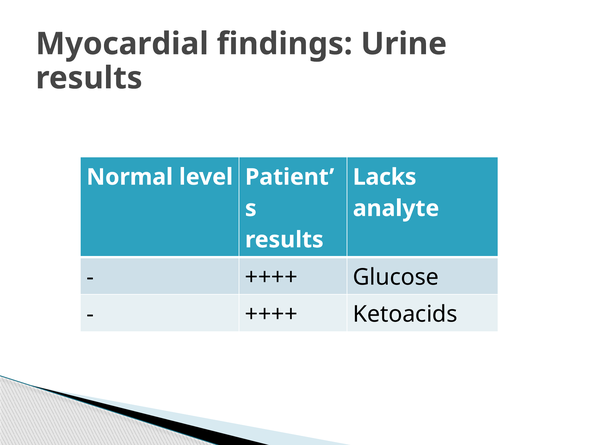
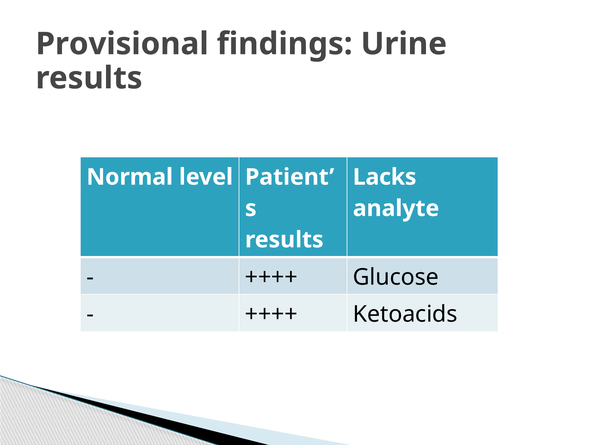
Myocardial: Myocardial -> Provisional (122, 44)
